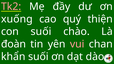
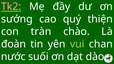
xuống: xuống -> sướng (17, 19)
con suối: suối -> tràn (41, 32)
vui colour: pink -> light green (77, 44)
khẩn: khẩn -> nước (13, 57)
